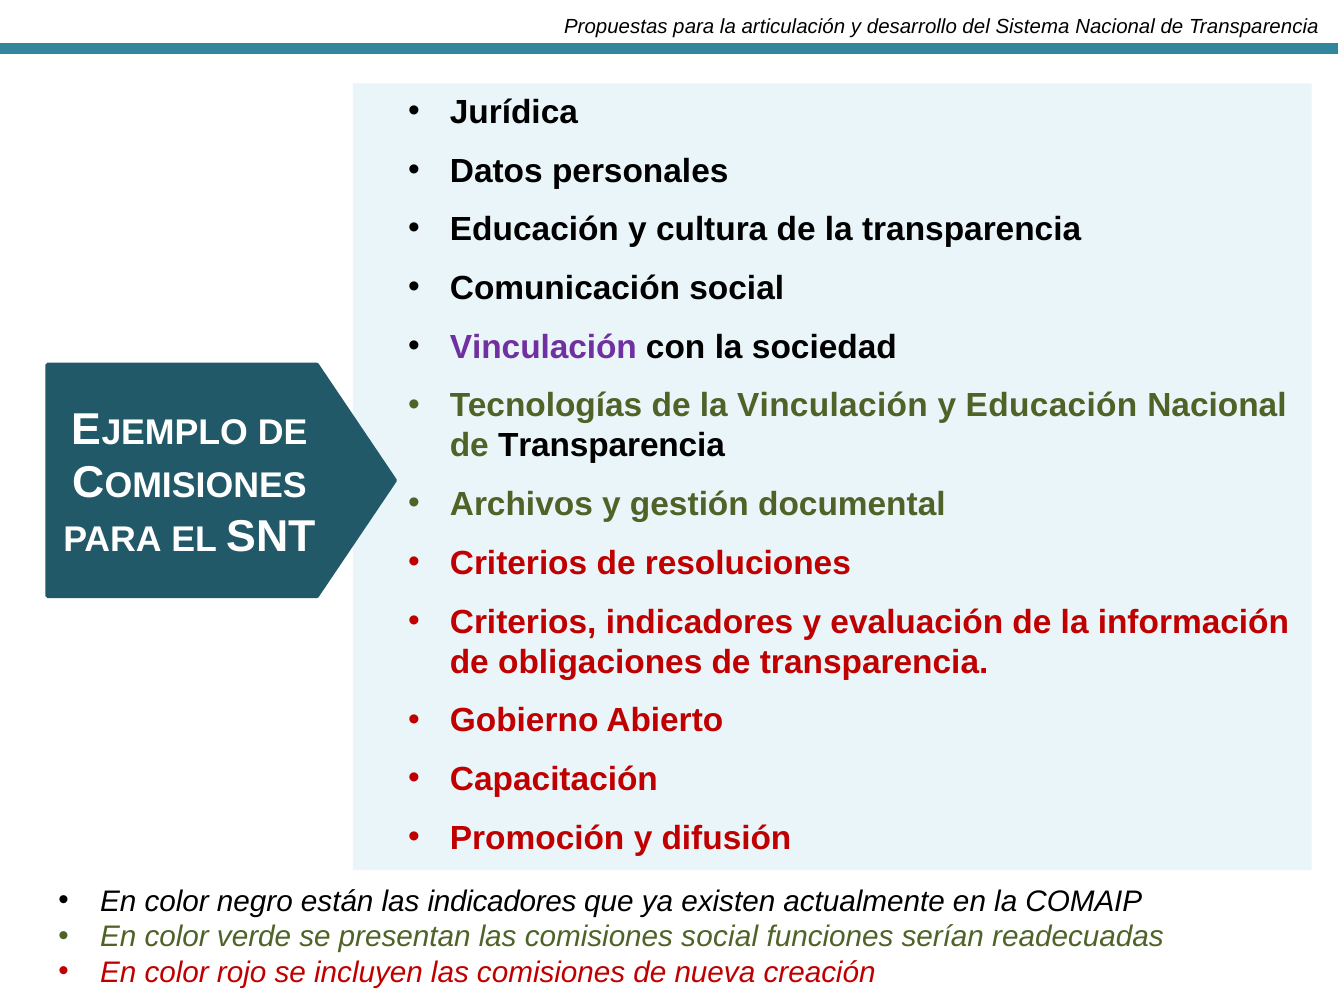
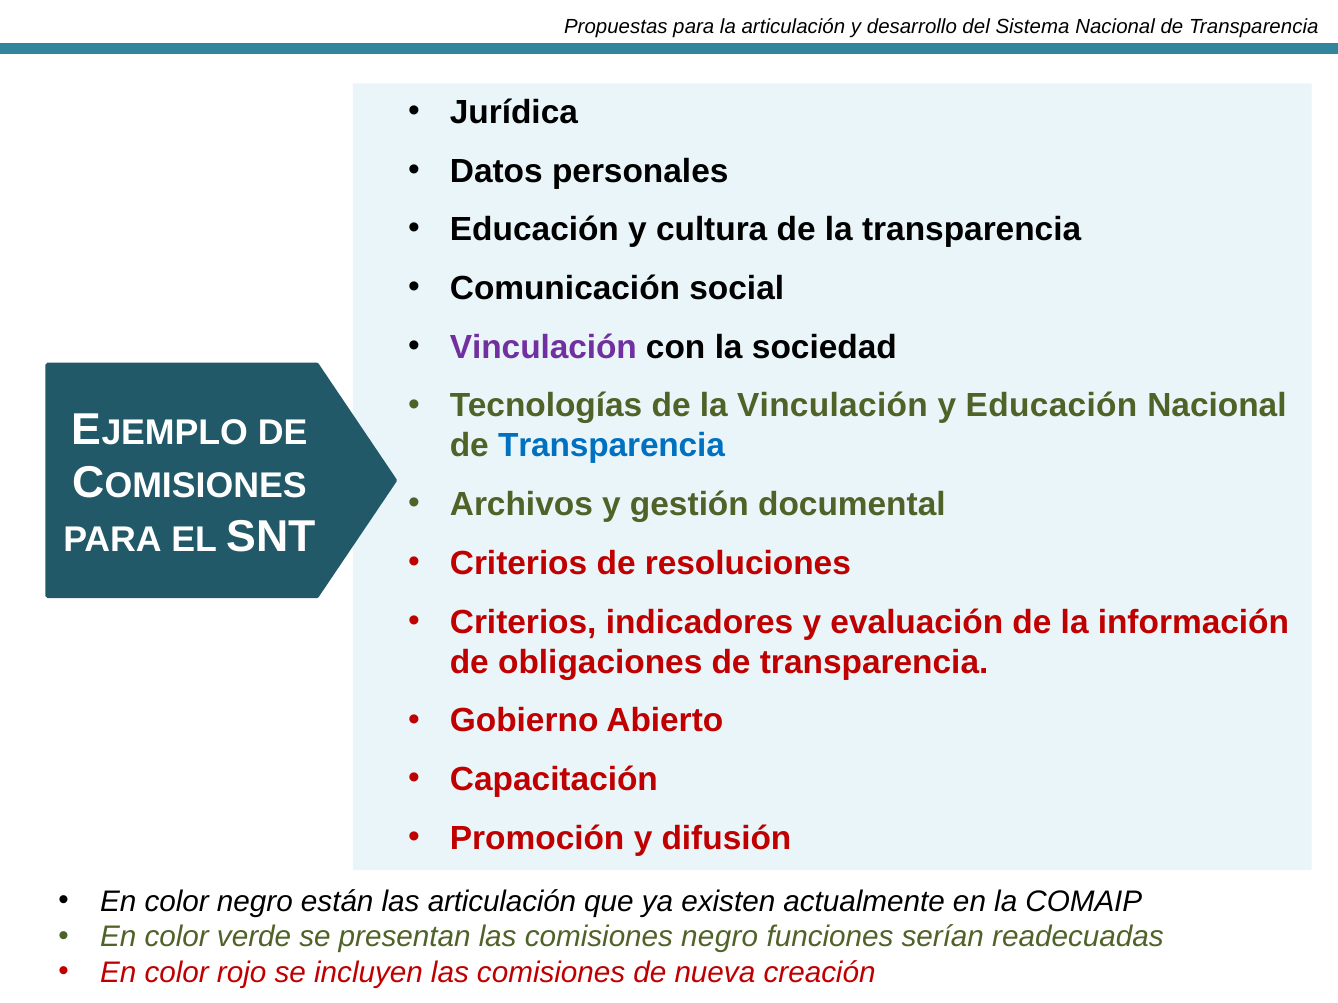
Transparencia colour: black -> blue (611, 446)
las indicadores: indicadores -> articulación (502, 902)
comisiones social: social -> negro (720, 938)
